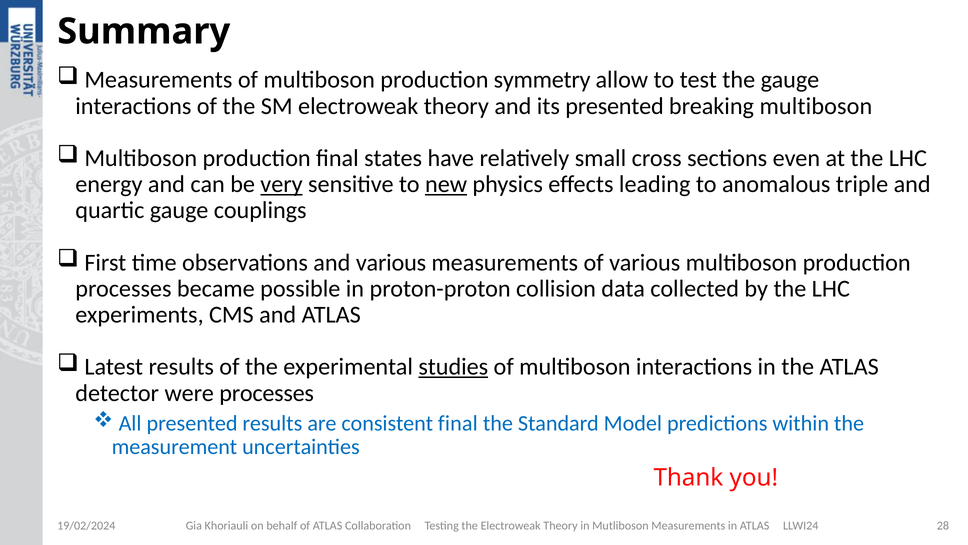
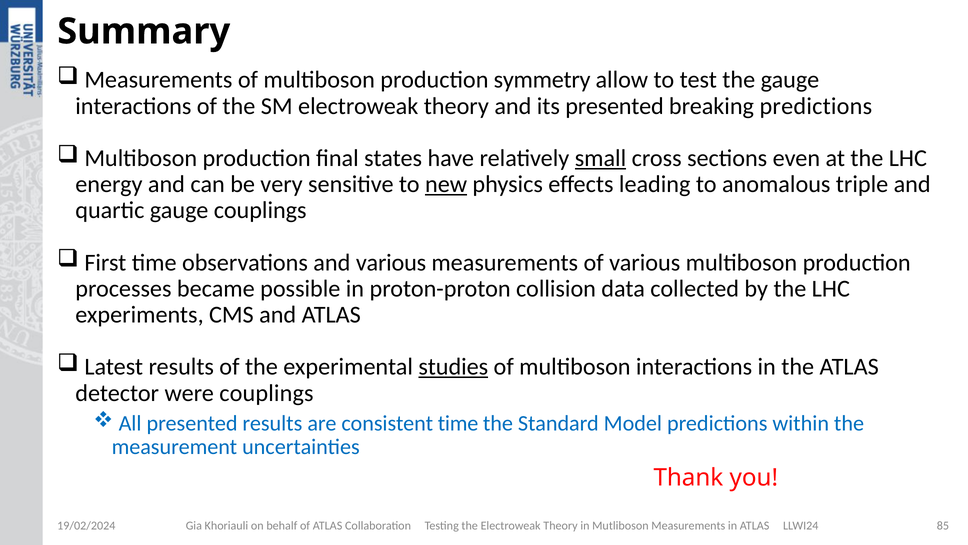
breaking multiboson: multiboson -> predictions (816, 106)
small underline: none -> present (600, 158)
very underline: present -> none (282, 184)
were processes: processes -> couplings (266, 393)
consistent final: final -> time (458, 423)
28: 28 -> 85 (943, 525)
